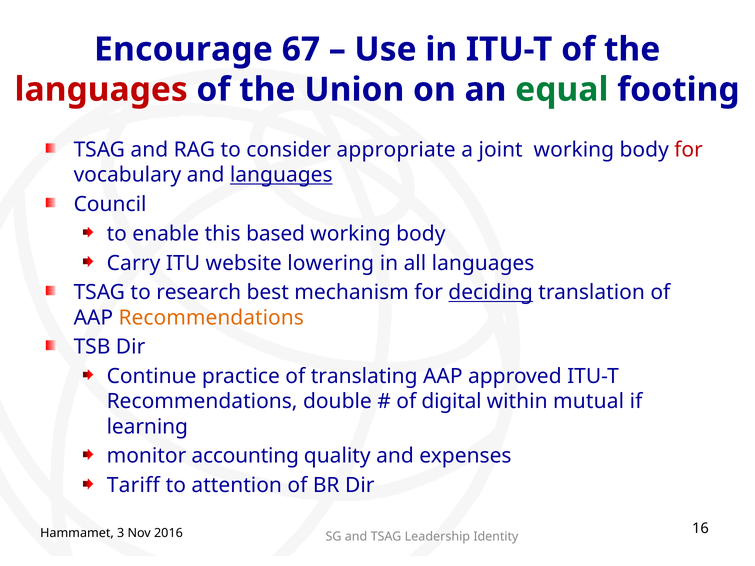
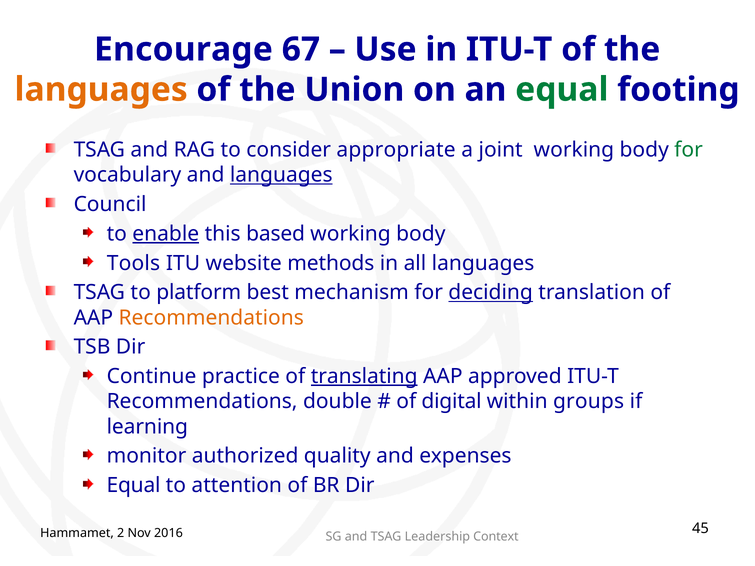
languages colour: red -> orange (101, 90)
for colour: red -> green (689, 150)
enable underline: none -> present (166, 234)
Carry: Carry -> Tools (133, 263)
lowering: lowering -> methods (331, 263)
research: research -> platform (199, 293)
translating underline: none -> present (364, 377)
mutual: mutual -> groups (589, 402)
accounting: accounting -> authorized (245, 456)
Tariff: Tariff -> Equal (134, 486)
3: 3 -> 2 (121, 533)
16: 16 -> 45 (700, 529)
Identity: Identity -> Context (496, 537)
